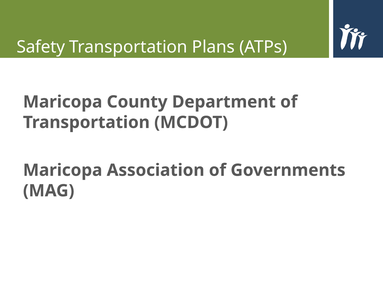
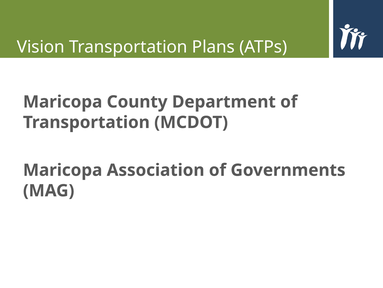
Safety: Safety -> Vision (41, 47)
